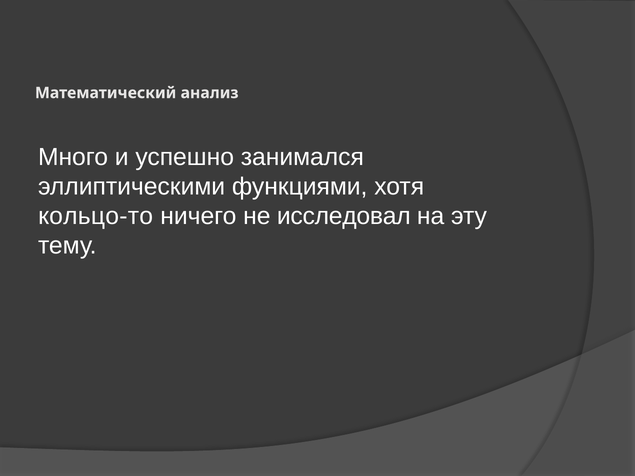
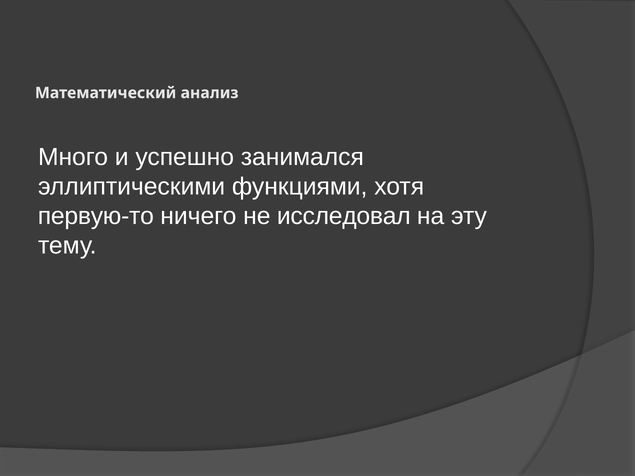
кольцо-то: кольцо-то -> первую-то (96, 216)
